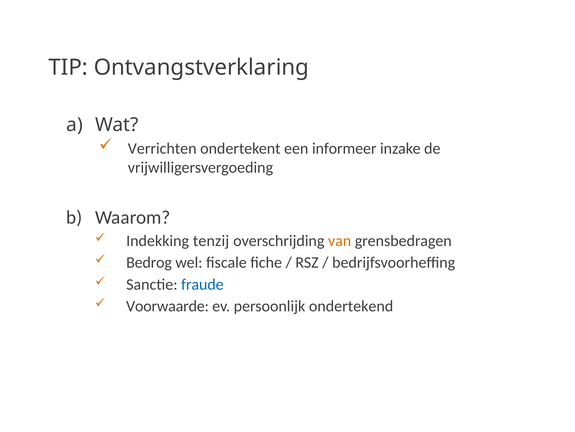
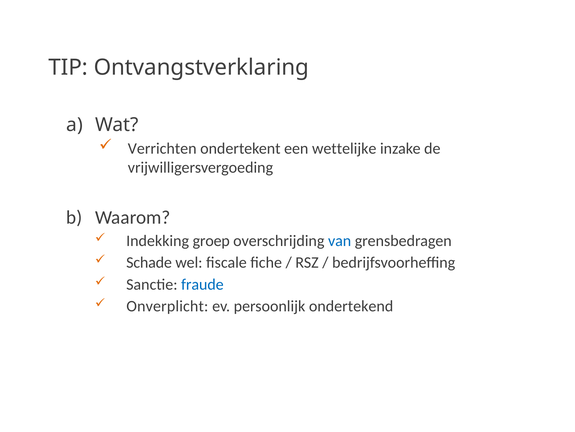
informeer: informeer -> wettelijke (344, 148)
tenzij: tenzij -> groep (211, 241)
van colour: orange -> blue (340, 241)
Bedrog: Bedrog -> Schade (149, 262)
Voorwaarde: Voorwaarde -> Onverplicht (167, 306)
